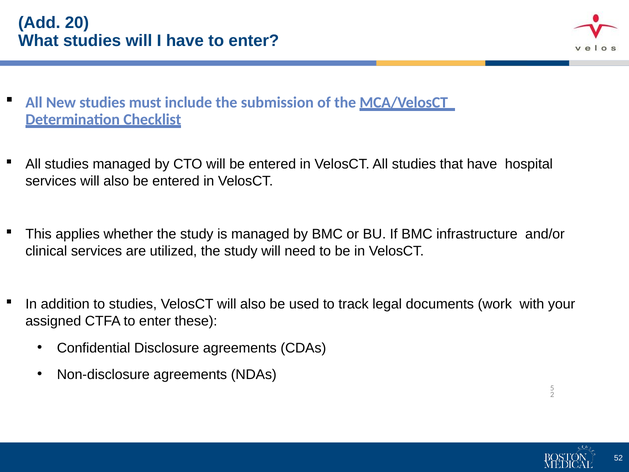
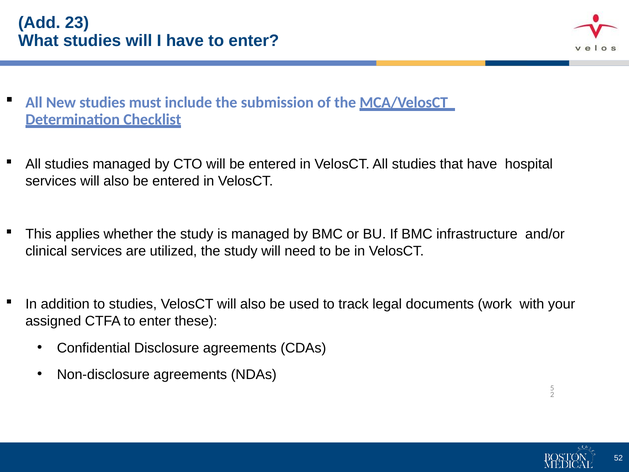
20: 20 -> 23 (77, 23)
